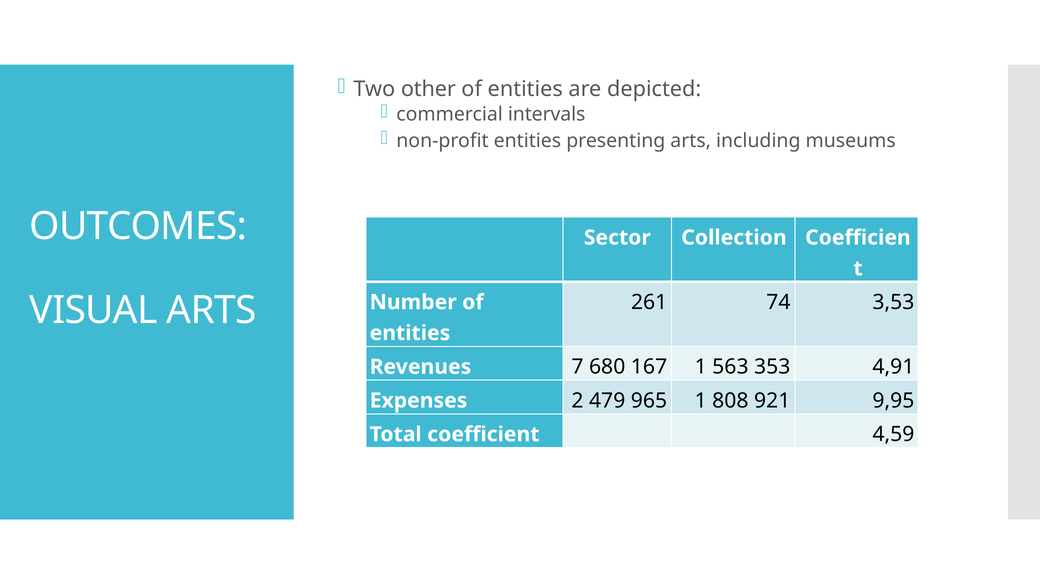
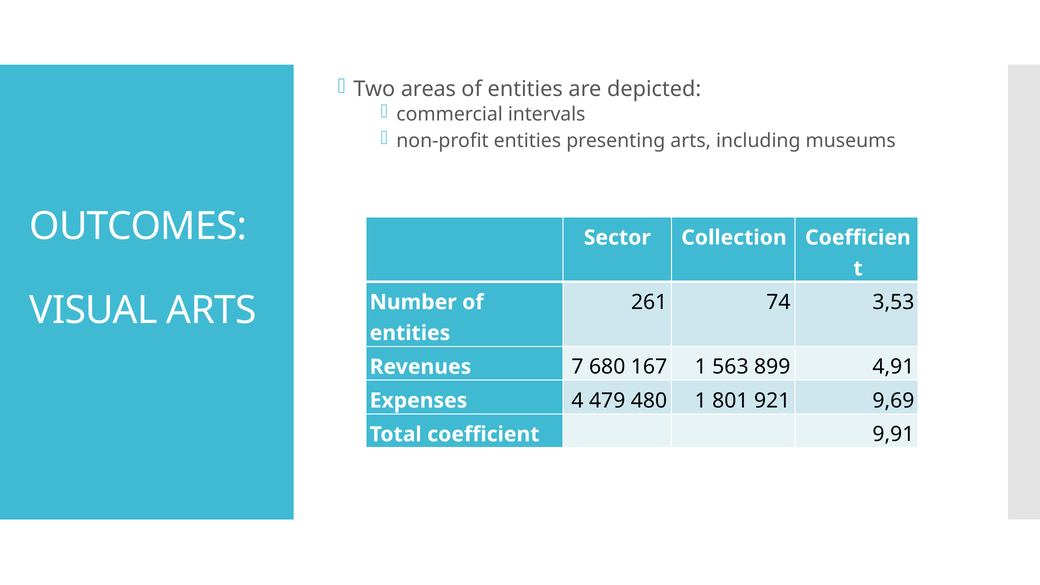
other: other -> areas (428, 89)
353: 353 -> 899 (772, 367)
2: 2 -> 4 (578, 401)
965: 965 -> 480 (649, 401)
808: 808 -> 801 (730, 401)
9,95: 9,95 -> 9,69 (893, 401)
4,59: 4,59 -> 9,91 (893, 434)
